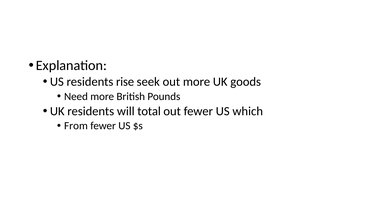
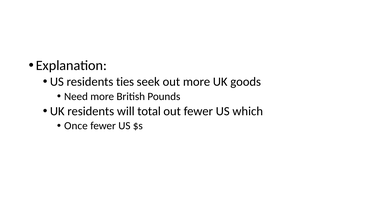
rise: rise -> ties (125, 82)
From: From -> Once (76, 126)
